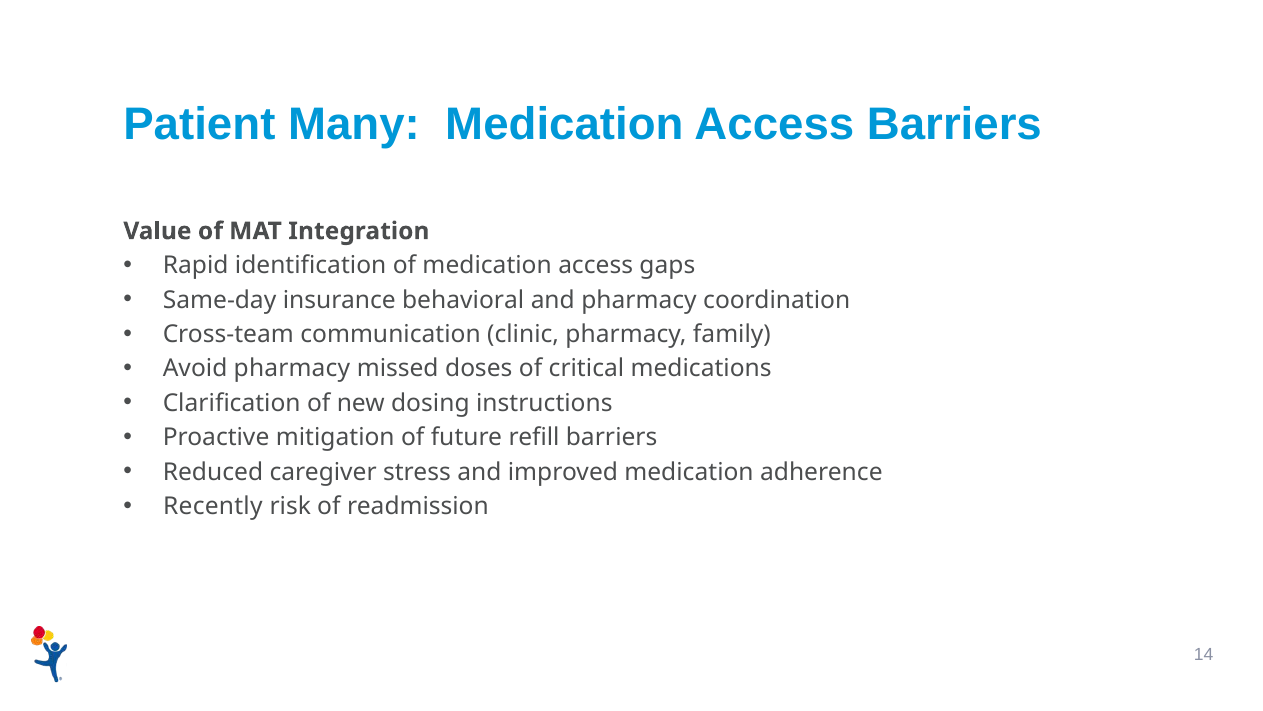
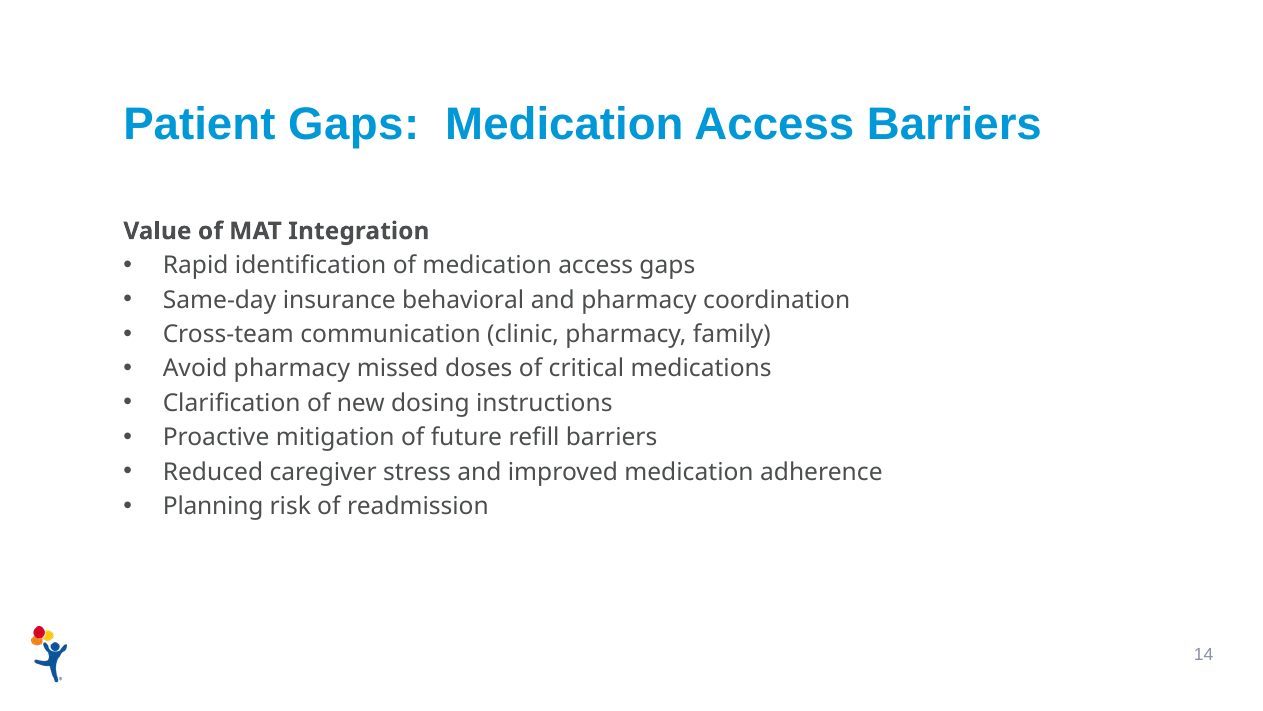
Patient Many: Many -> Gaps (354, 125)
Recently: Recently -> Planning (213, 506)
